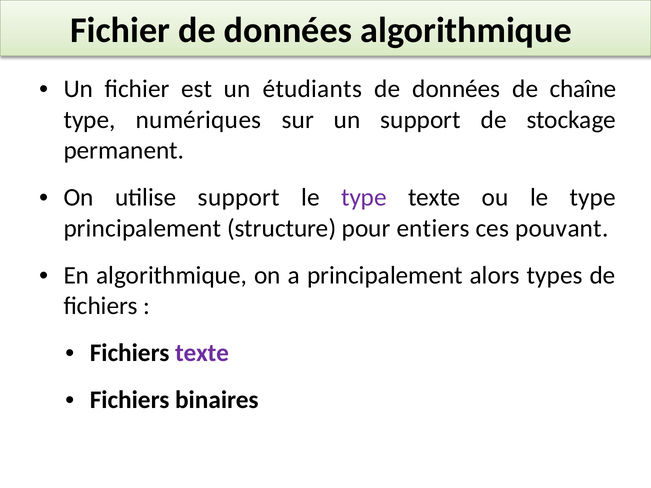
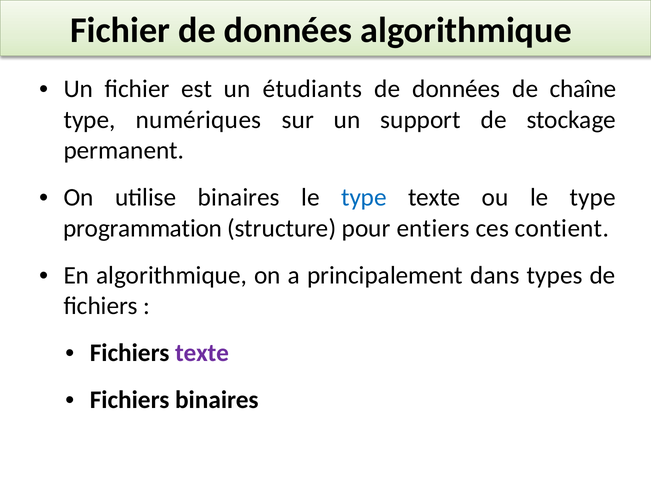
utilise support: support -> binaires (239, 198)
type colour: purple -> blue (364, 198)
principalement: principalement -> programmation (143, 228)
pouvant: pouvant -> contient (562, 228)
alors: alors -> dans (495, 275)
